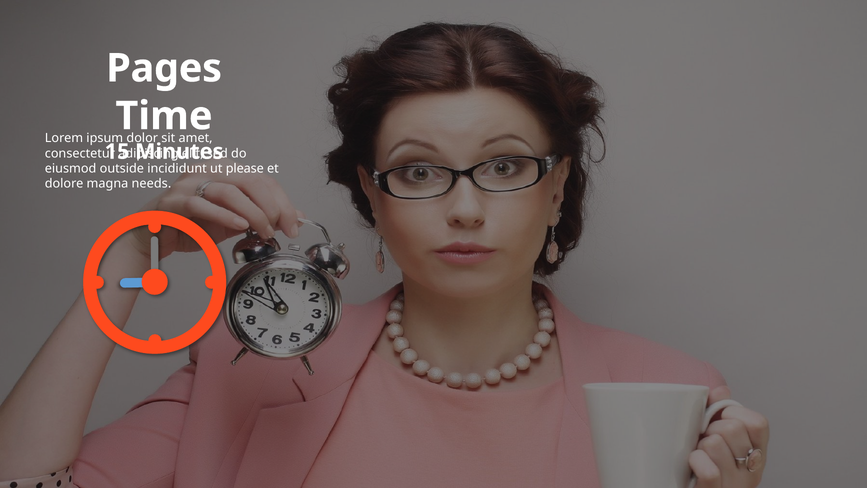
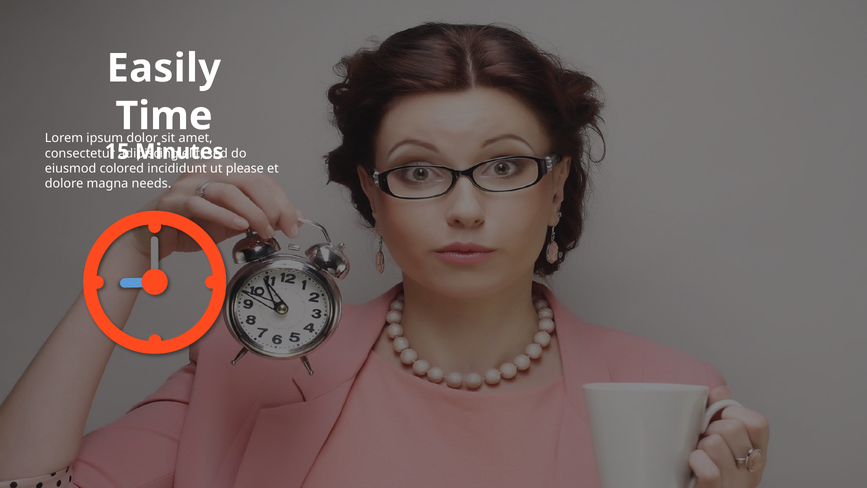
Pages: Pages -> Easily (164, 68)
outside: outside -> colored (122, 168)
